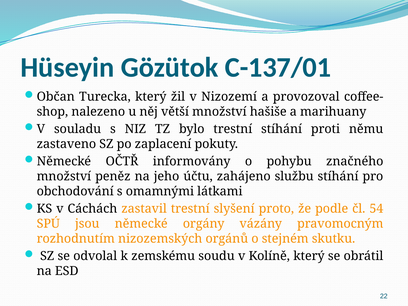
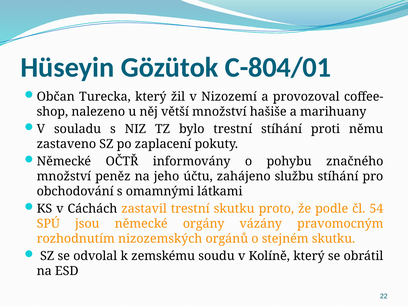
C-137/01: C-137/01 -> C-804/01 (278, 67)
trestní slyšení: slyšení -> skutku (234, 209)
